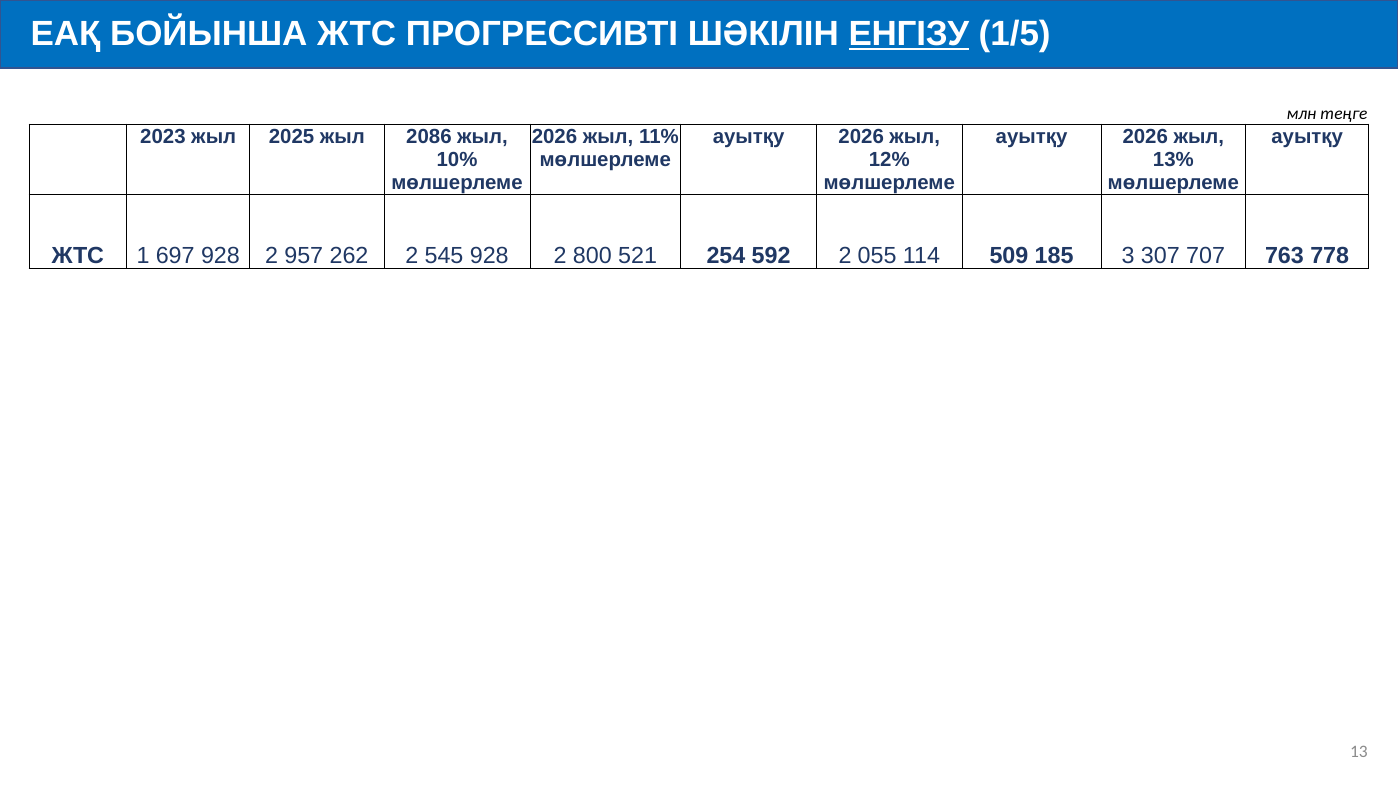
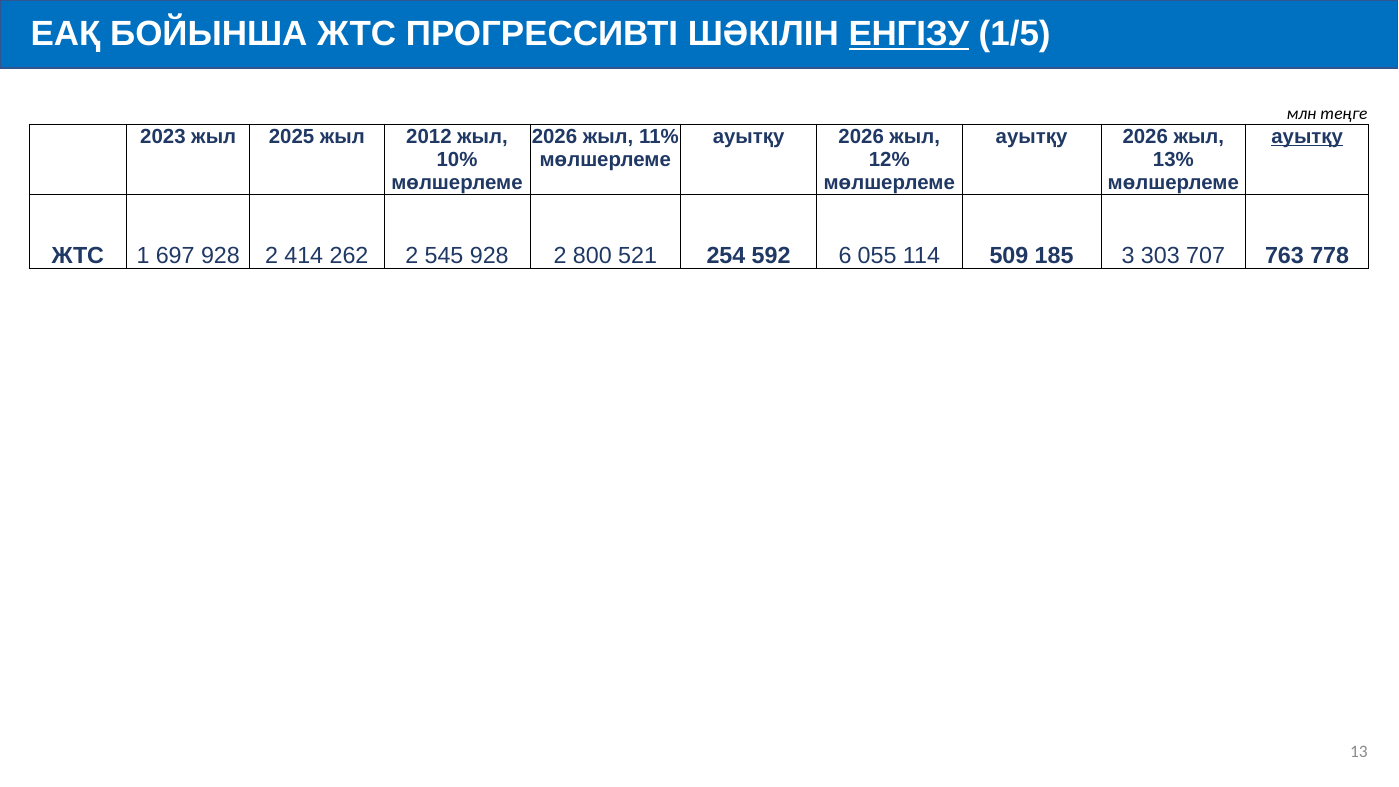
2086: 2086 -> 2012 (429, 137)
ауытқу underline: none -> present (1307, 137)
957: 957 -> 414 (304, 256)
592 2: 2 -> 6 (845, 256)
307: 307 -> 303 (1160, 256)
